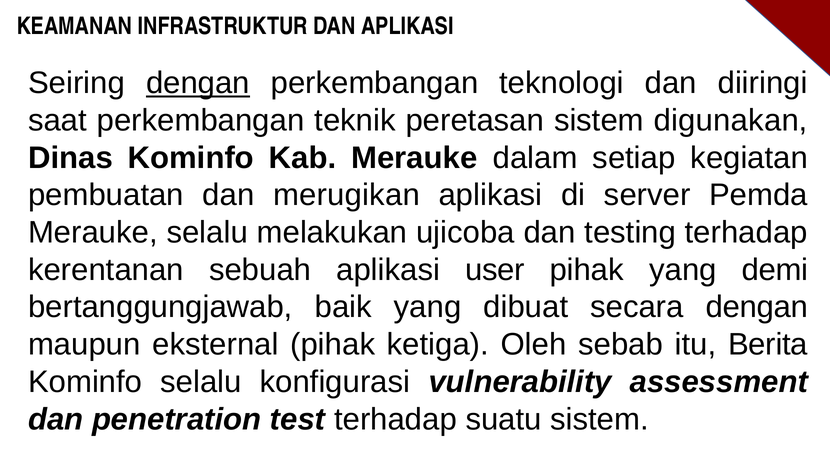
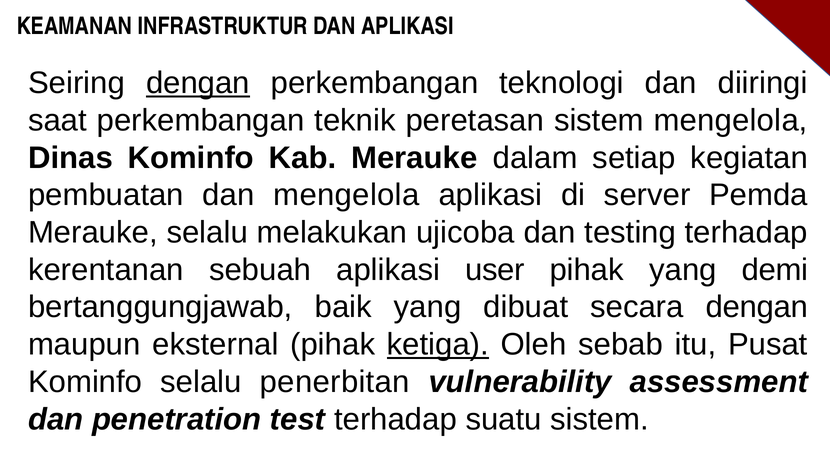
sistem digunakan: digunakan -> mengelola (731, 120)
dan merugikan: merugikan -> mengelola (346, 195)
ketiga underline: none -> present (438, 344)
Berita: Berita -> Pusat (768, 344)
konfigurasi: konfigurasi -> penerbitan (335, 382)
